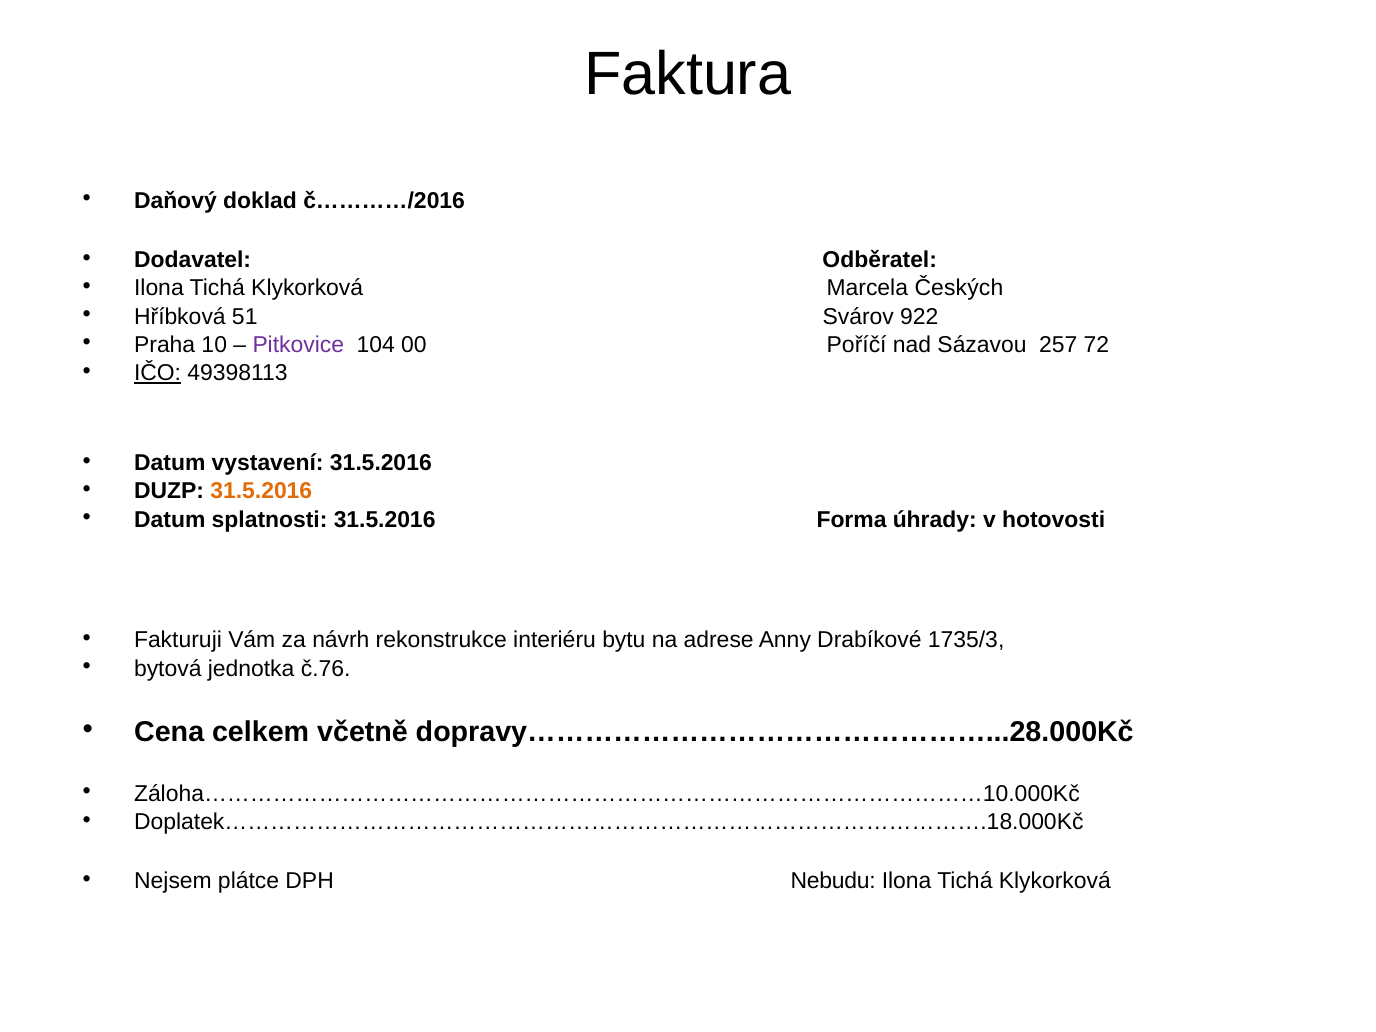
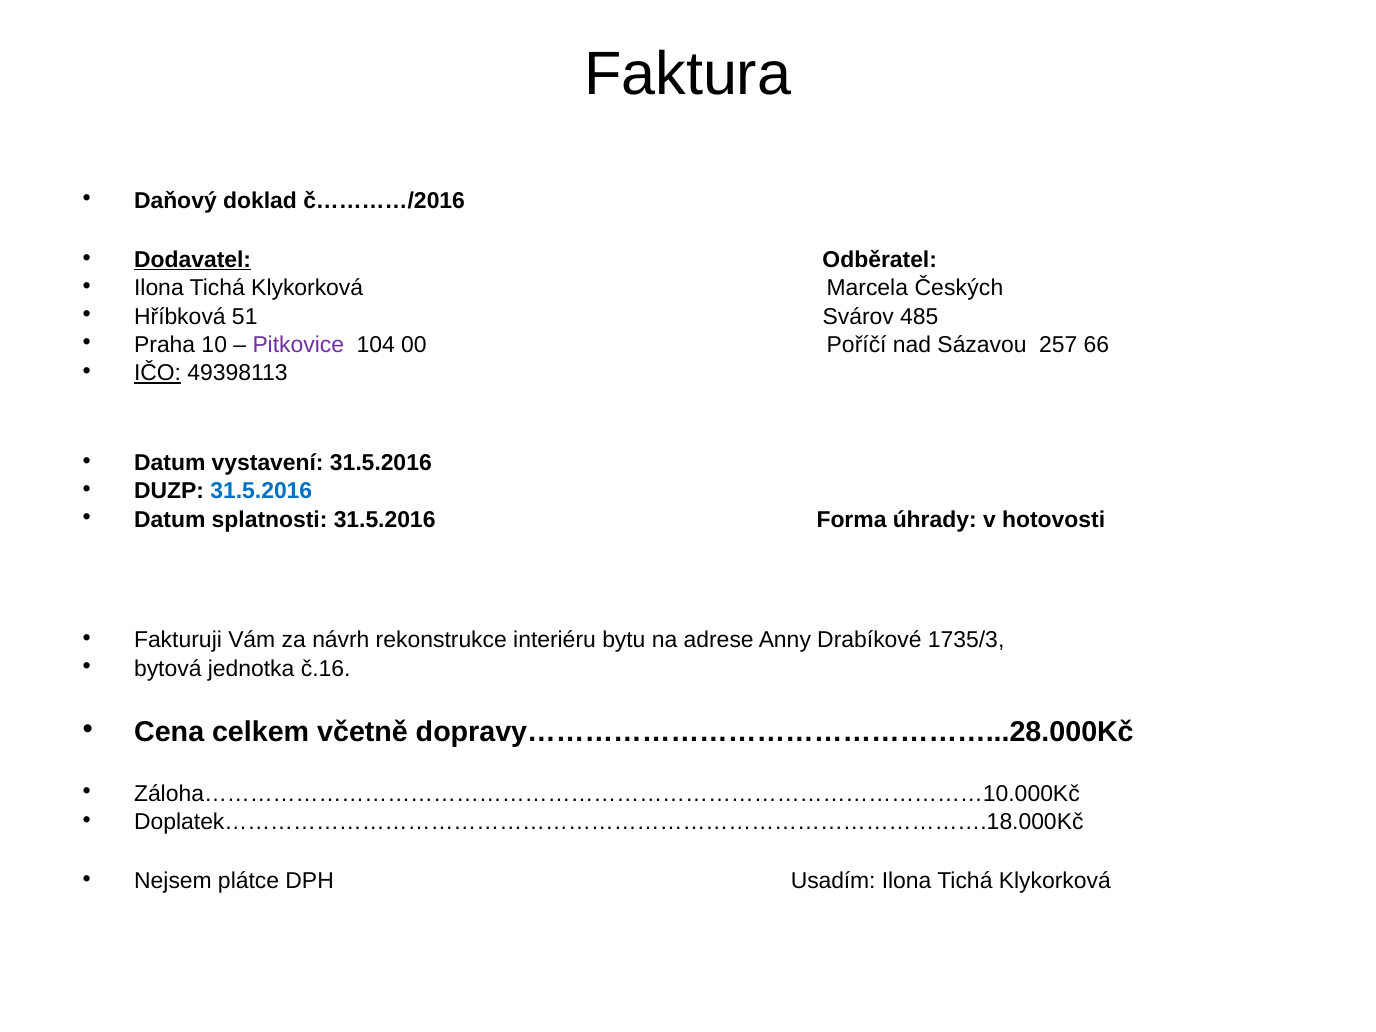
Dodavatel underline: none -> present (193, 260)
922: 922 -> 485 (919, 317)
72: 72 -> 66 (1096, 345)
31.5.2016 colour: orange -> blue (261, 491)
č.76: č.76 -> č.16 (326, 669)
Nebudu: Nebudu -> Usadím (833, 881)
